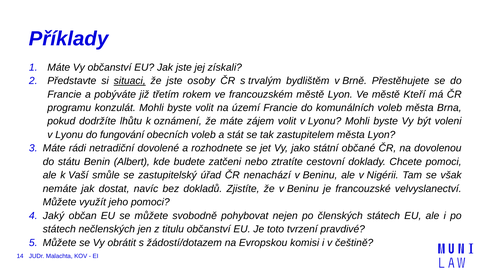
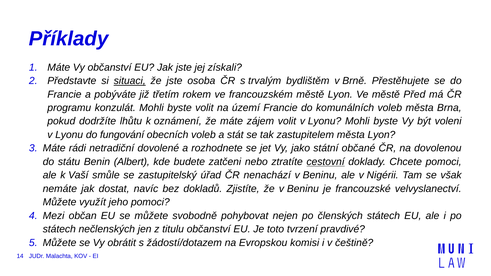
osoby: osoby -> osoba (201, 81)
Kteří: Kteří -> Před (414, 94)
cestovní underline: none -> present (326, 162)
Jaký: Jaký -> Mezi (54, 216)
